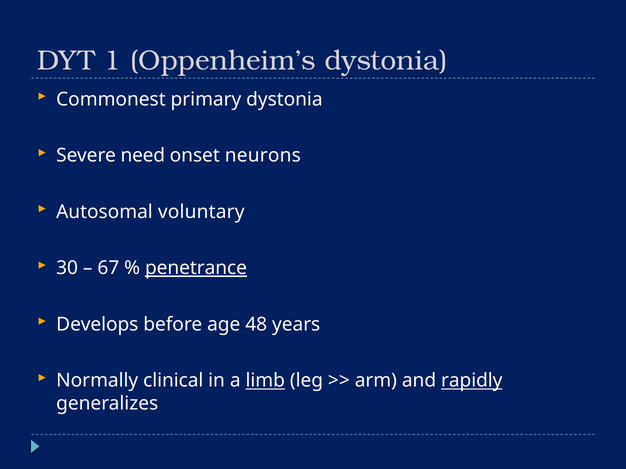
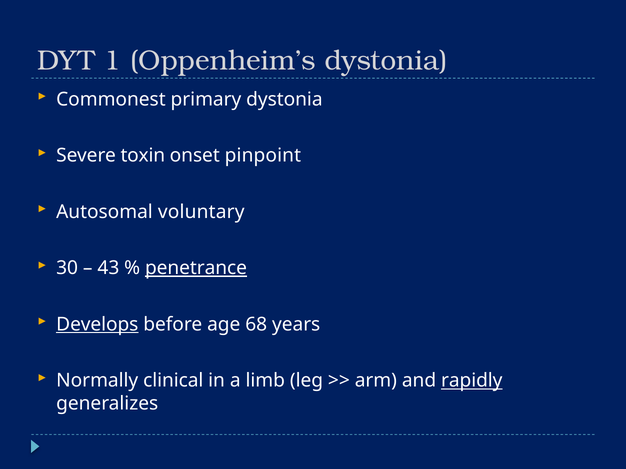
need: need -> toxin (143, 156)
neurons: neurons -> pinpoint (263, 156)
67: 67 -> 43 (108, 268)
Develops underline: none -> present (97, 325)
48: 48 -> 68 (256, 325)
limb underline: present -> none (265, 381)
